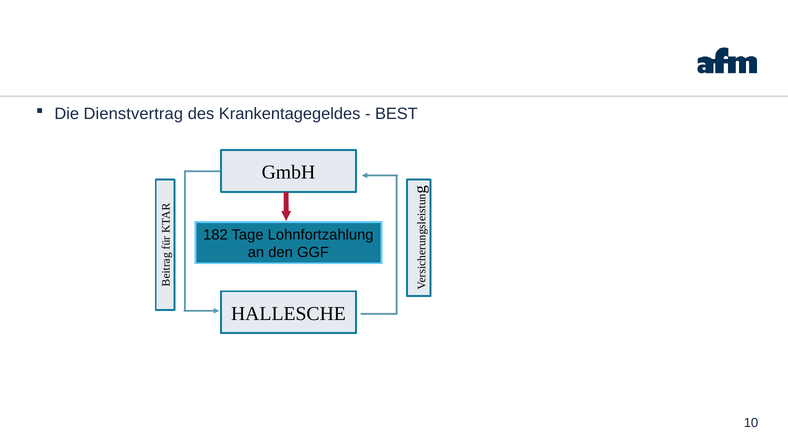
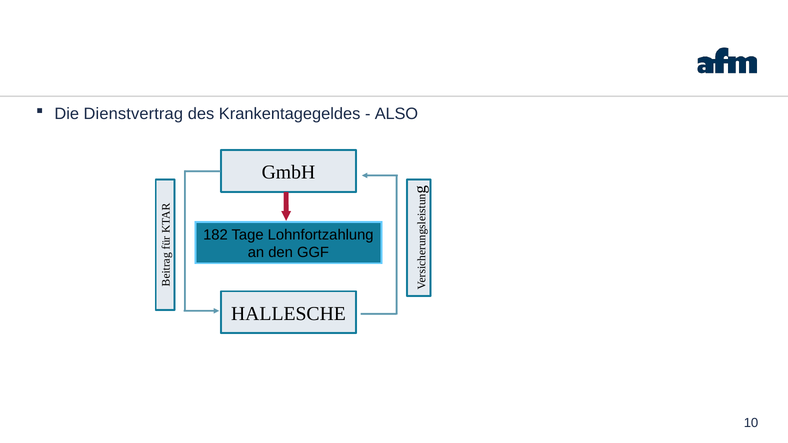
BEST: BEST -> ALSO (396, 114)
